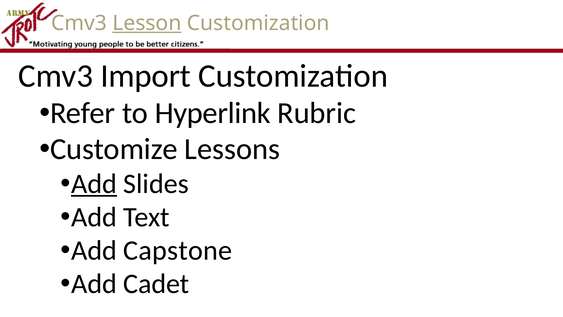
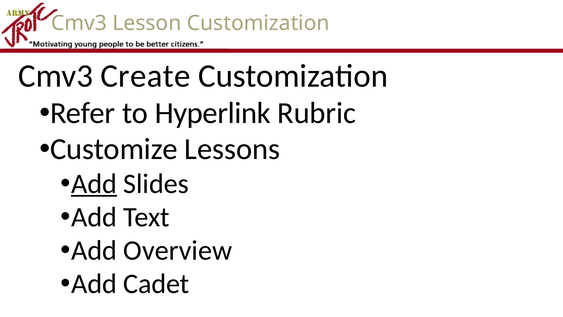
Lesson underline: present -> none (147, 23)
Import: Import -> Create (145, 76)
Capstone: Capstone -> Overview (178, 250)
